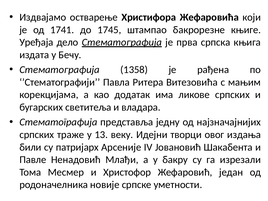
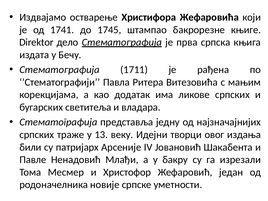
Уређаја: Уређаја -> Direktor (36, 42)
1358: 1358 -> 1711 (134, 70)
